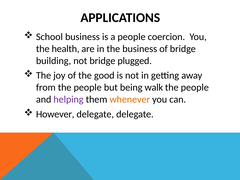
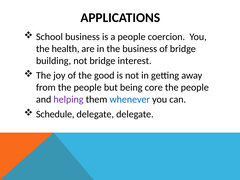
plugged: plugged -> interest (135, 61)
walk: walk -> core (154, 87)
whenever colour: orange -> blue (130, 99)
However: However -> Schedule (55, 114)
